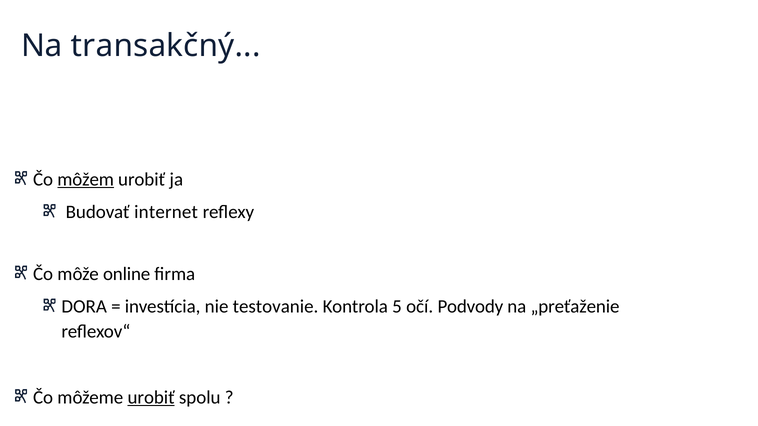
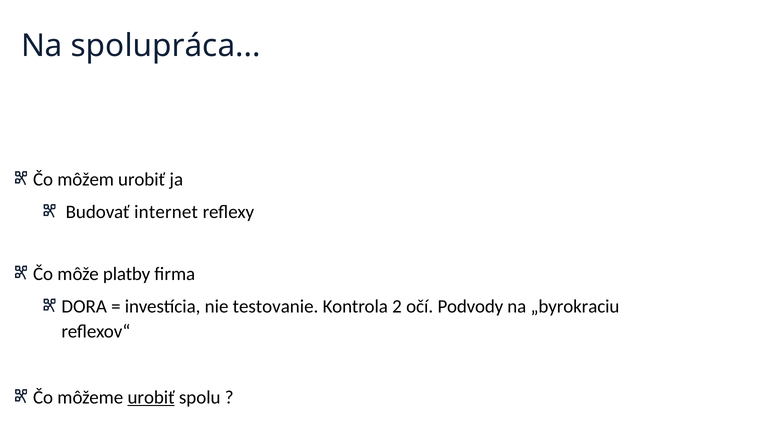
transakčný: transakčný -> spolupráca (166, 46)
môžem underline: present -> none (86, 179)
online: online -> platby (127, 274)
5: 5 -> 2 (397, 307)
„preťaženie: „preťaženie -> „byrokraciu (575, 307)
